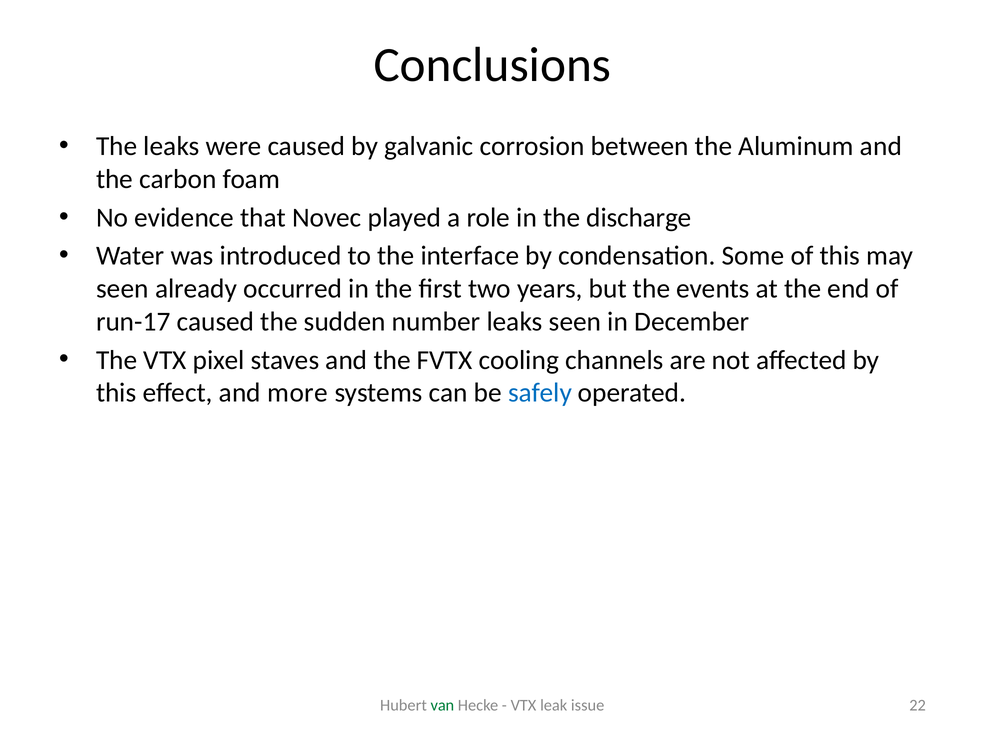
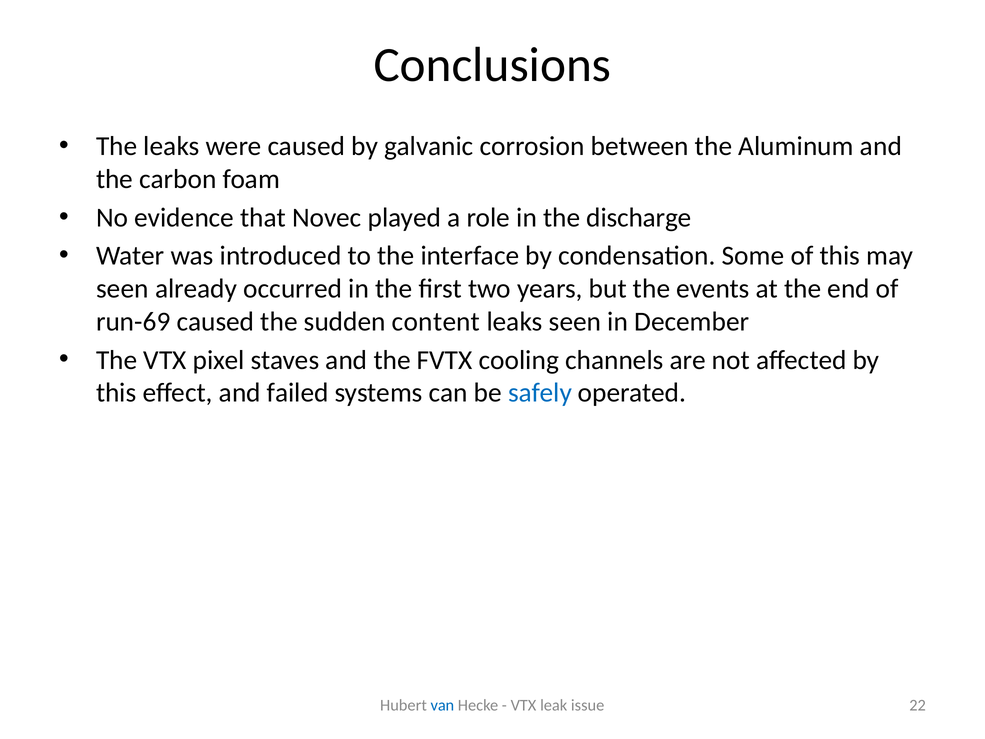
run-17: run-17 -> run-69 (133, 322)
number: number -> content (436, 322)
more: more -> failed (298, 393)
van colour: green -> blue (442, 705)
